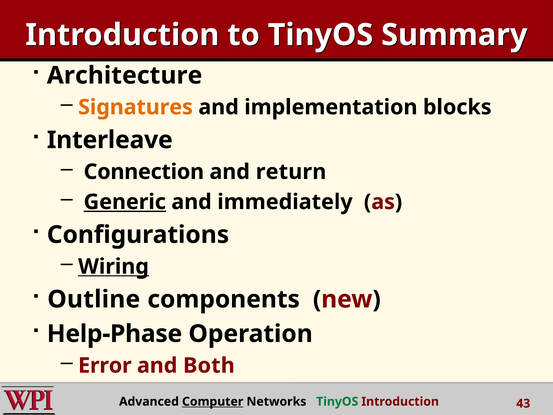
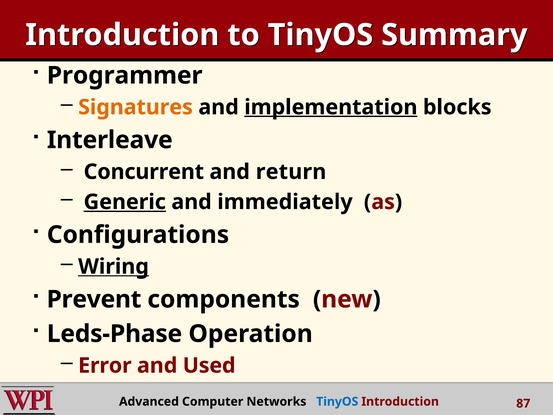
Architecture: Architecture -> Programmer (125, 75)
implementation underline: none -> present (331, 107)
Connection: Connection -> Concurrent (144, 172)
Outline: Outline -> Prevent (94, 299)
Help-Phase: Help-Phase -> Leds-Phase (115, 334)
Both: Both -> Used (209, 365)
Computer underline: present -> none (213, 401)
TinyOS colour: green -> blue (337, 401)
43: 43 -> 87 (523, 403)
